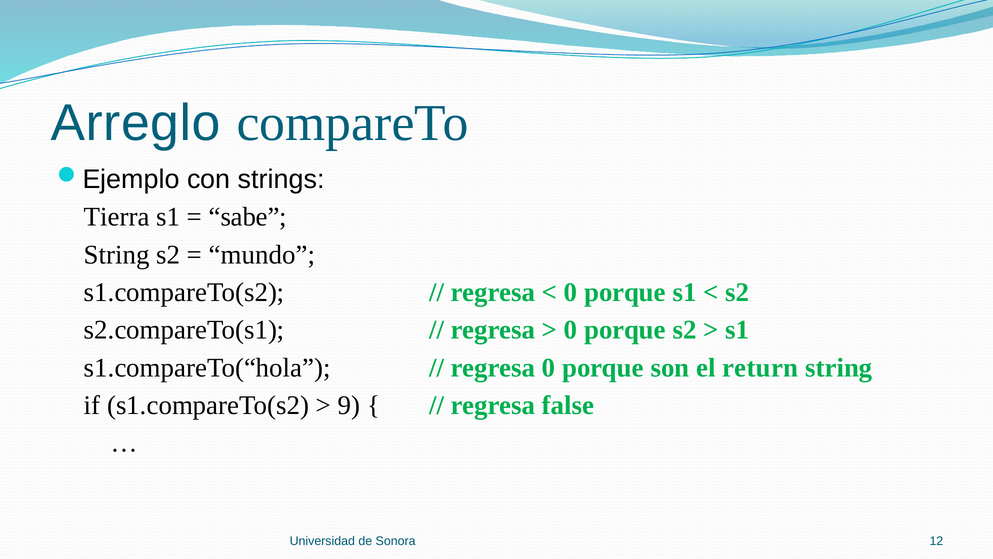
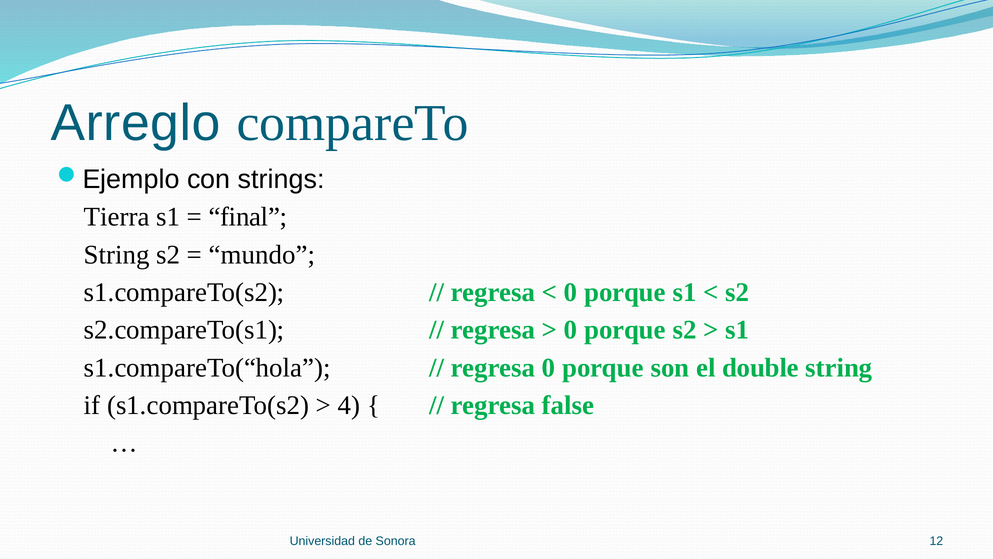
sabe: sabe -> final (248, 217)
return: return -> double (760, 367)
9: 9 -> 4 (349, 405)
